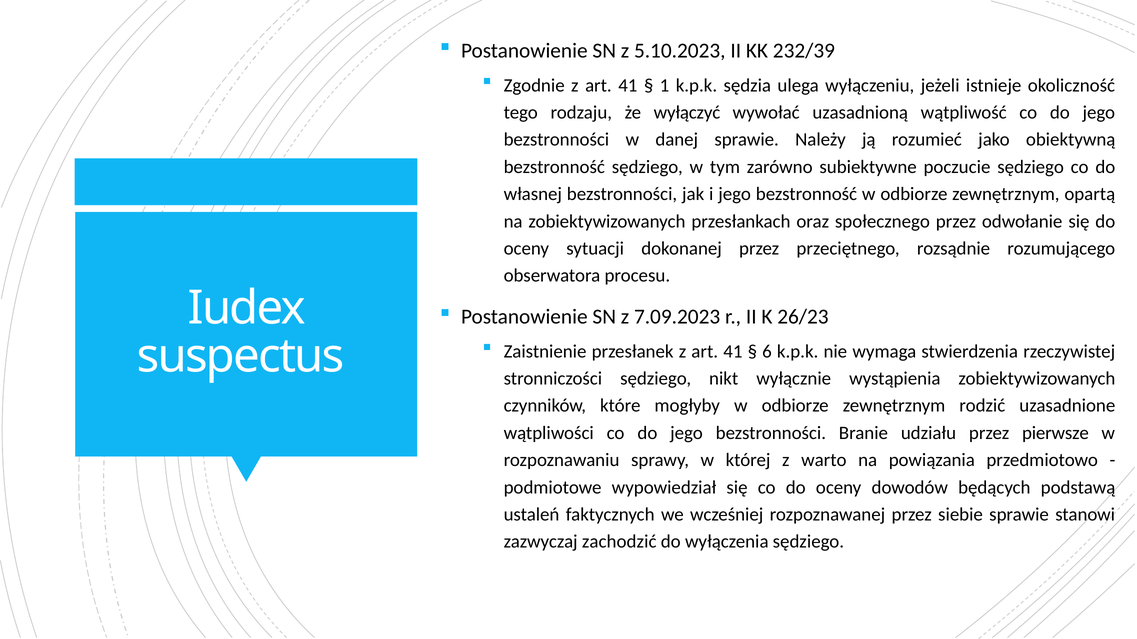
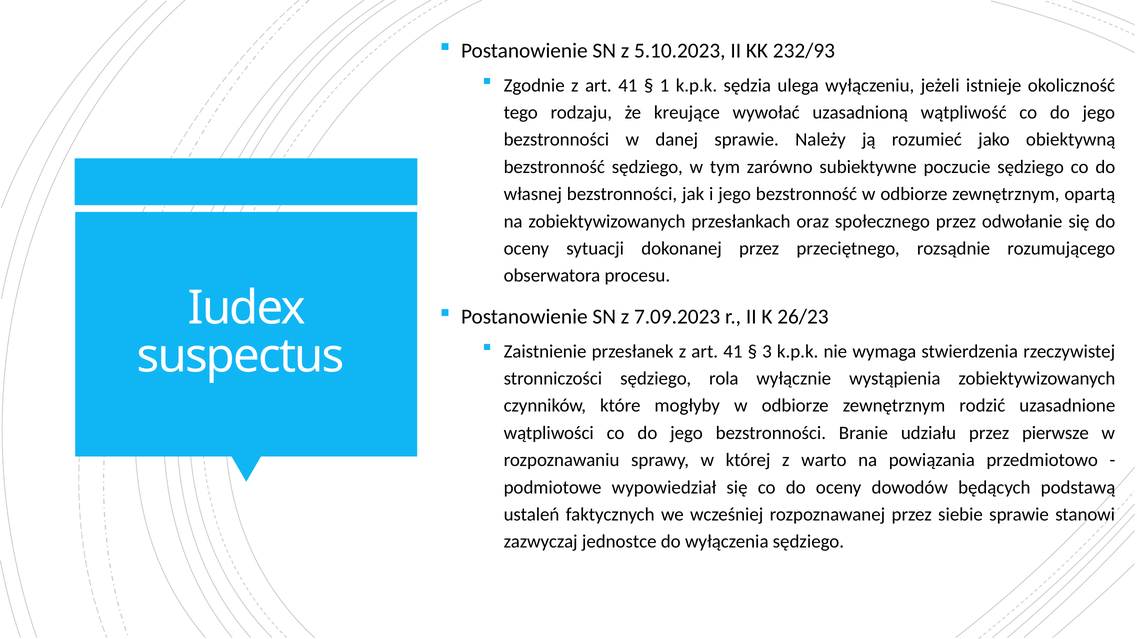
232/39: 232/39 -> 232/93 (804, 51)
wyłączyć: wyłączyć -> kreujące (687, 113)
6: 6 -> 3 (767, 352)
nikt: nikt -> rola (724, 379)
zachodzić: zachodzić -> jednostce (619, 542)
